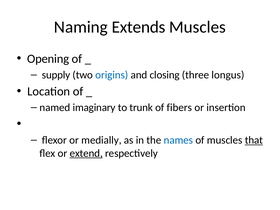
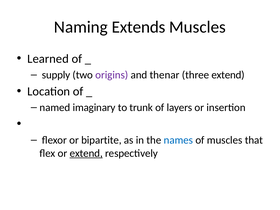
Opening: Opening -> Learned (48, 59)
origins colour: blue -> purple (112, 75)
closing: closing -> thenar (165, 75)
three longus: longus -> extend (228, 75)
fibers: fibers -> layers (179, 108)
medially: medially -> bipartite (101, 140)
that underline: present -> none (254, 140)
